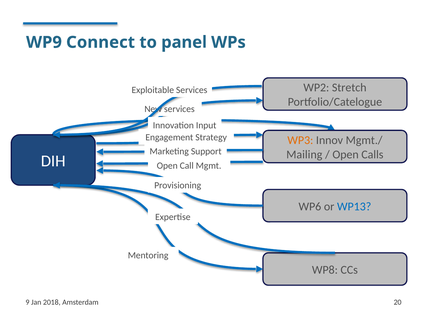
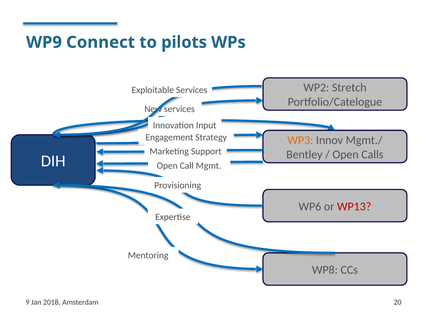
panel: panel -> pilots (184, 42)
Mailing: Mailing -> Bentley (304, 154)
WP13 colour: blue -> red (354, 206)
